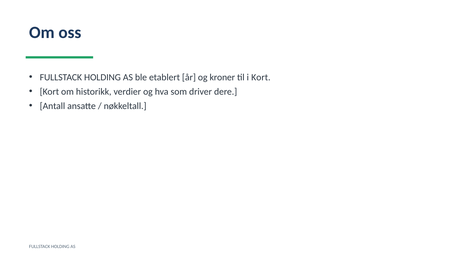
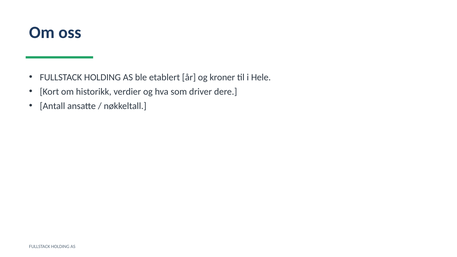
i Kort: Kort -> Hele (261, 77)
